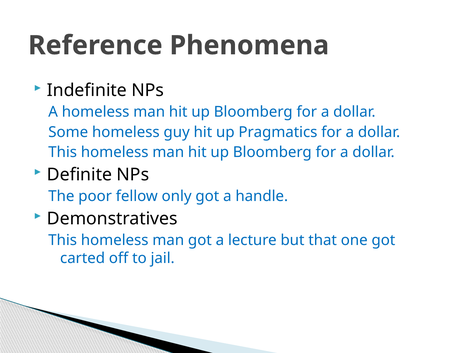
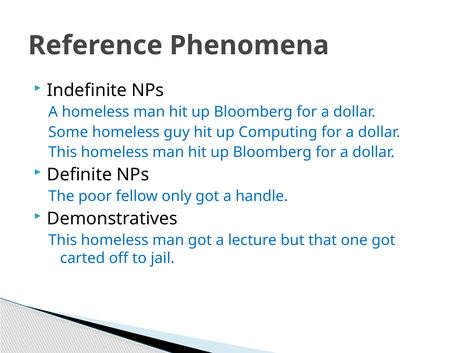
Pragmatics: Pragmatics -> Computing (278, 132)
